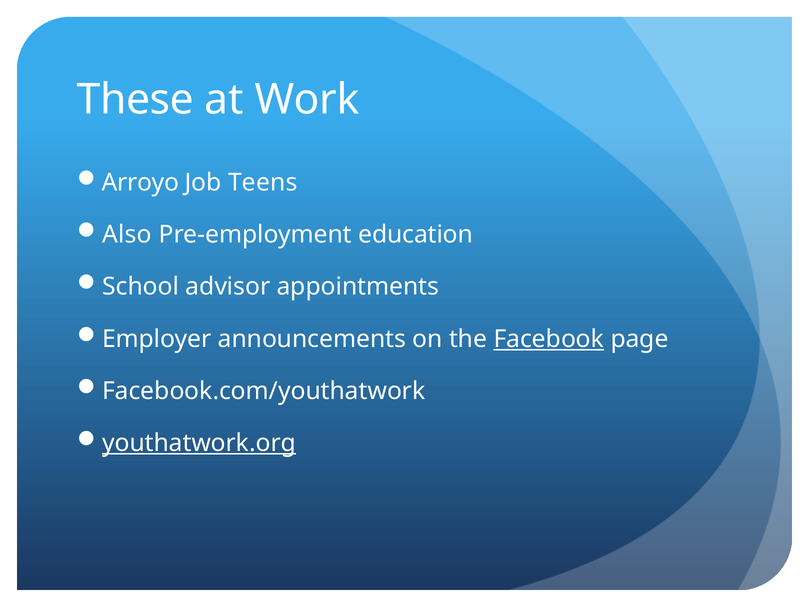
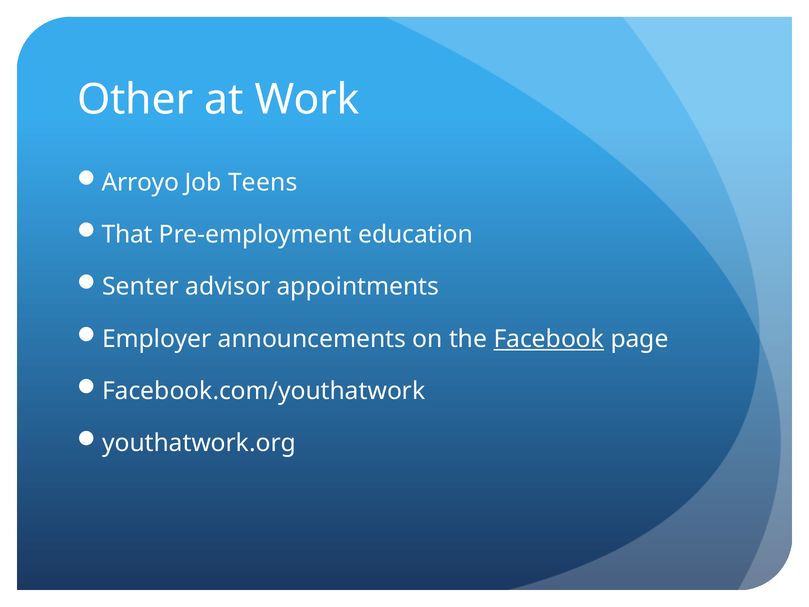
These: These -> Other (135, 99)
Also: Also -> That (127, 235)
School: School -> Senter (140, 287)
youthatwork.org underline: present -> none (199, 443)
